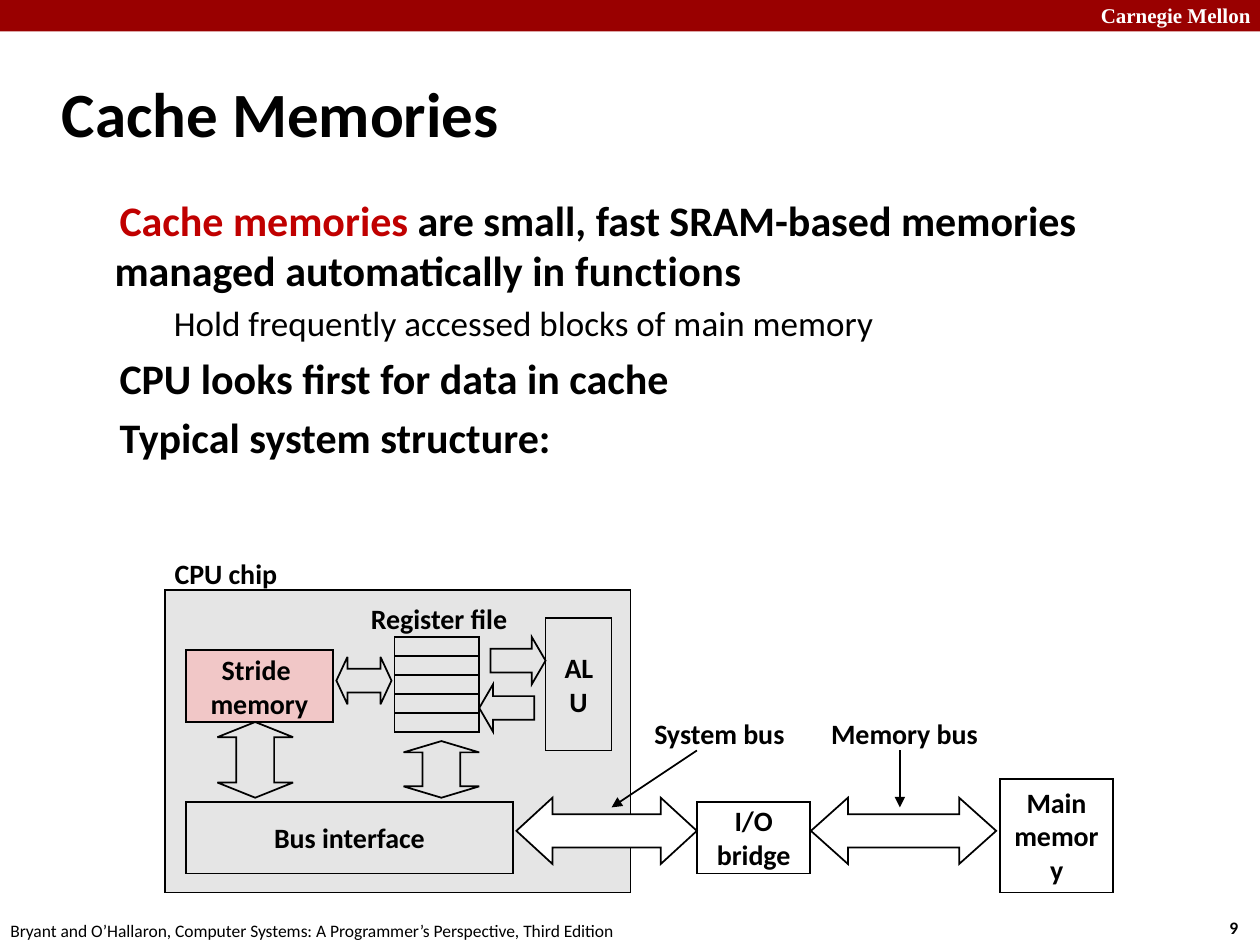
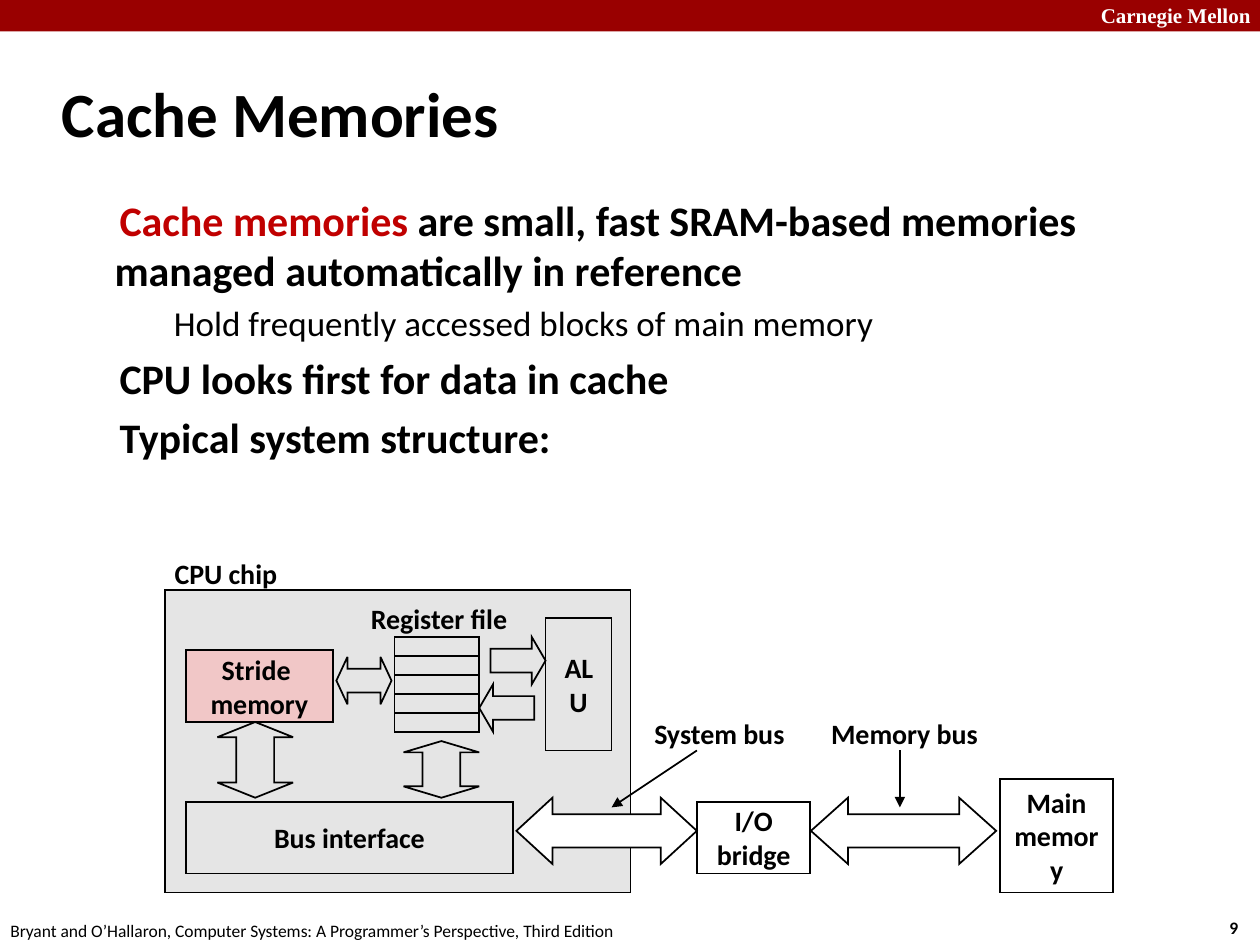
functions: functions -> reference (658, 273)
